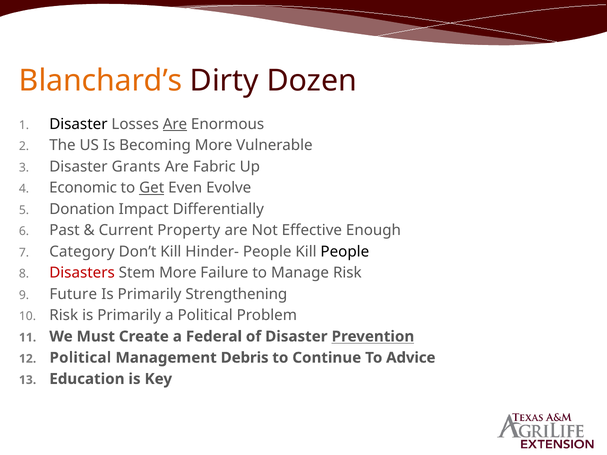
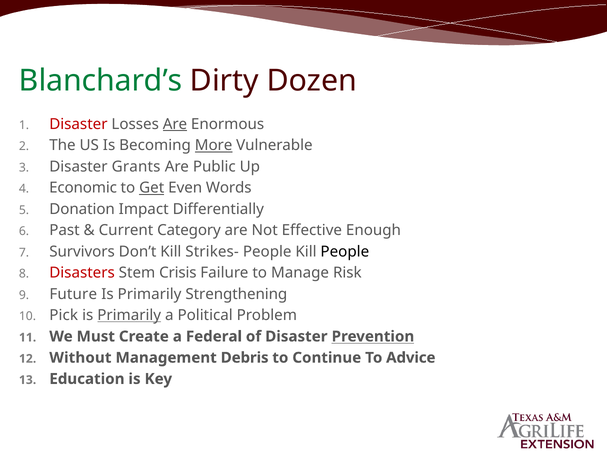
Blanchard’s colour: orange -> green (101, 81)
Disaster colour: black -> red (78, 124)
More underline: none -> present (214, 145)
Fabric: Fabric -> Public (214, 167)
Evolve: Evolve -> Words (229, 188)
Property: Property -> Category (189, 230)
Category: Category -> Survivors (82, 252)
Hinder-: Hinder- -> Strikes- (212, 252)
Stem More: More -> Crisis (178, 273)
Risk: Risk -> Pick (64, 315)
Primarily underline: none -> present (129, 315)
Political: Political -> Without (80, 358)
